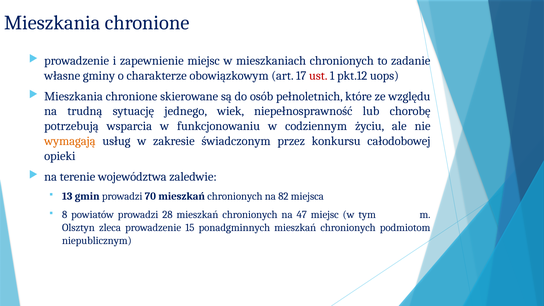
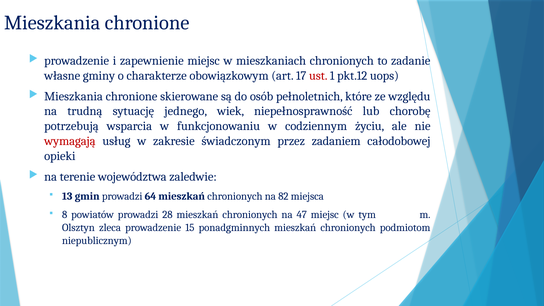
wymagają colour: orange -> red (70, 141)
konkursu: konkursu -> zadaniem (336, 141)
70: 70 -> 64 (150, 196)
